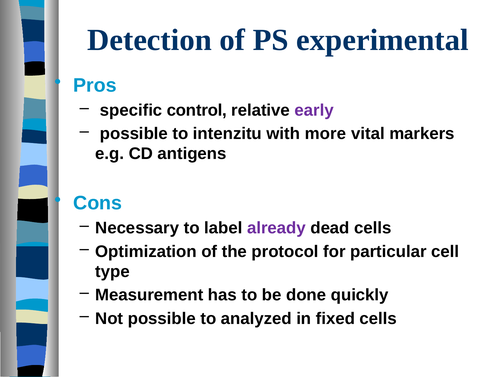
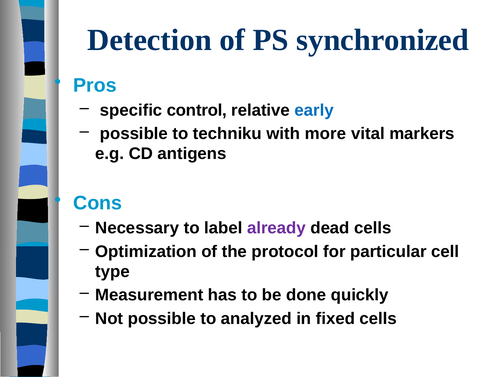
experimental: experimental -> synchronized (383, 40)
early colour: purple -> blue (314, 110)
intenzitu: intenzitu -> techniku (227, 134)
